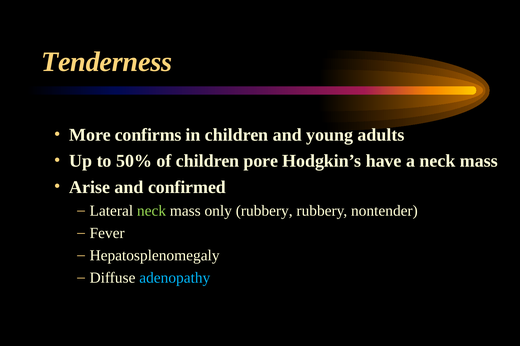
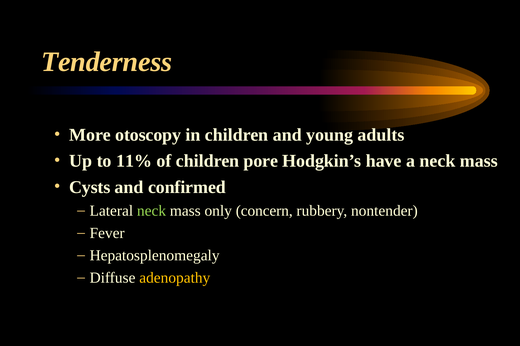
confirms: confirms -> otoscopy (148, 135)
50%: 50% -> 11% (134, 161)
Arise: Arise -> Cysts (90, 187)
only rubbery: rubbery -> concern (264, 211)
adenopathy colour: light blue -> yellow (175, 278)
